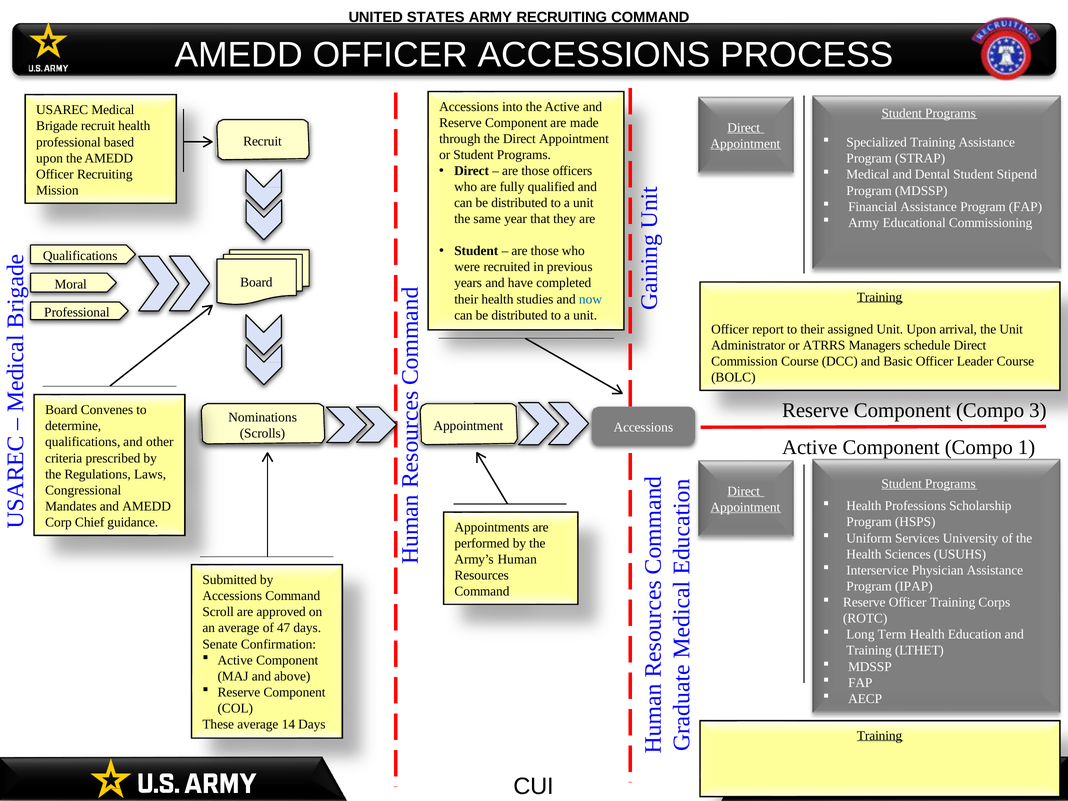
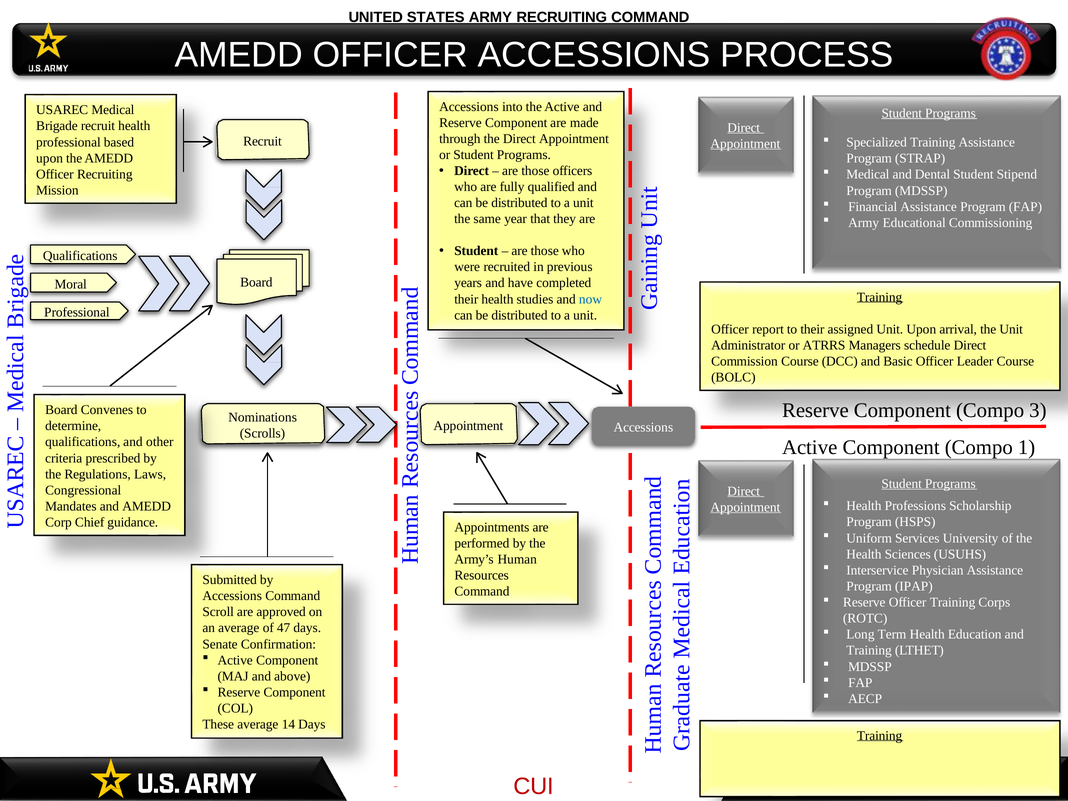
CUI colour: black -> red (534, 787)
